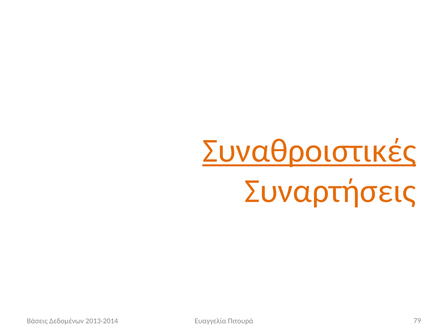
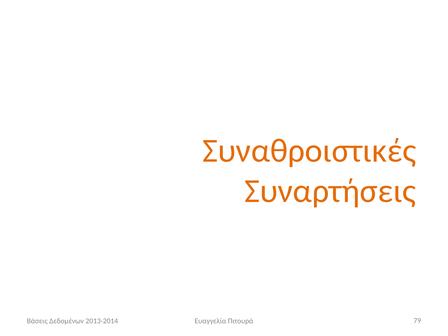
Συναθροιστικές underline: present -> none (309, 151)
